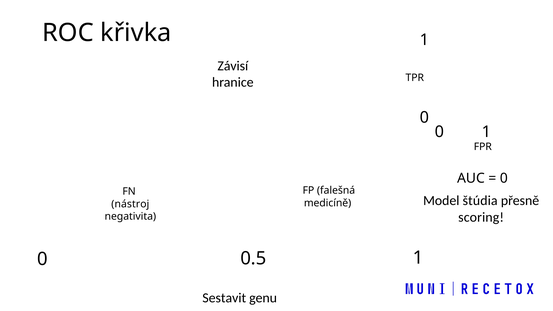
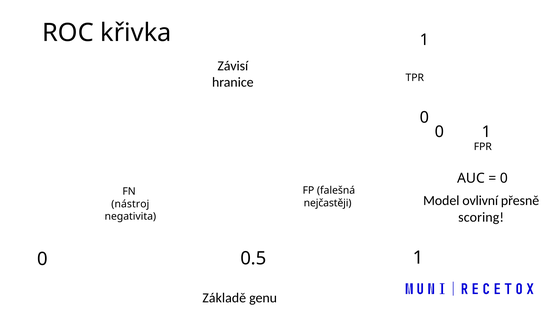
štúdia: štúdia -> ovlivní (480, 201)
medicíně: medicíně -> nejčastěji (328, 203)
Sestavit: Sestavit -> Základě (224, 298)
